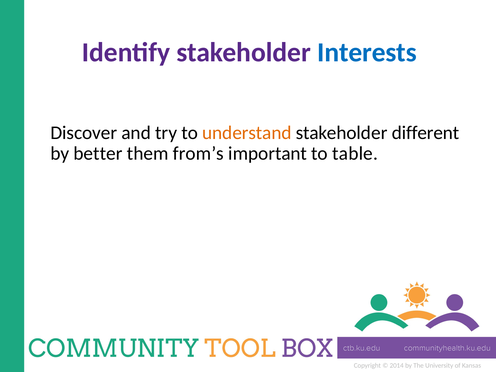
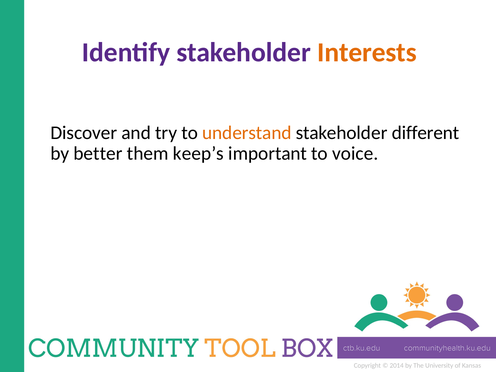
Interests colour: blue -> orange (367, 52)
from’s: from’s -> keep’s (198, 153)
table: table -> voice (355, 153)
